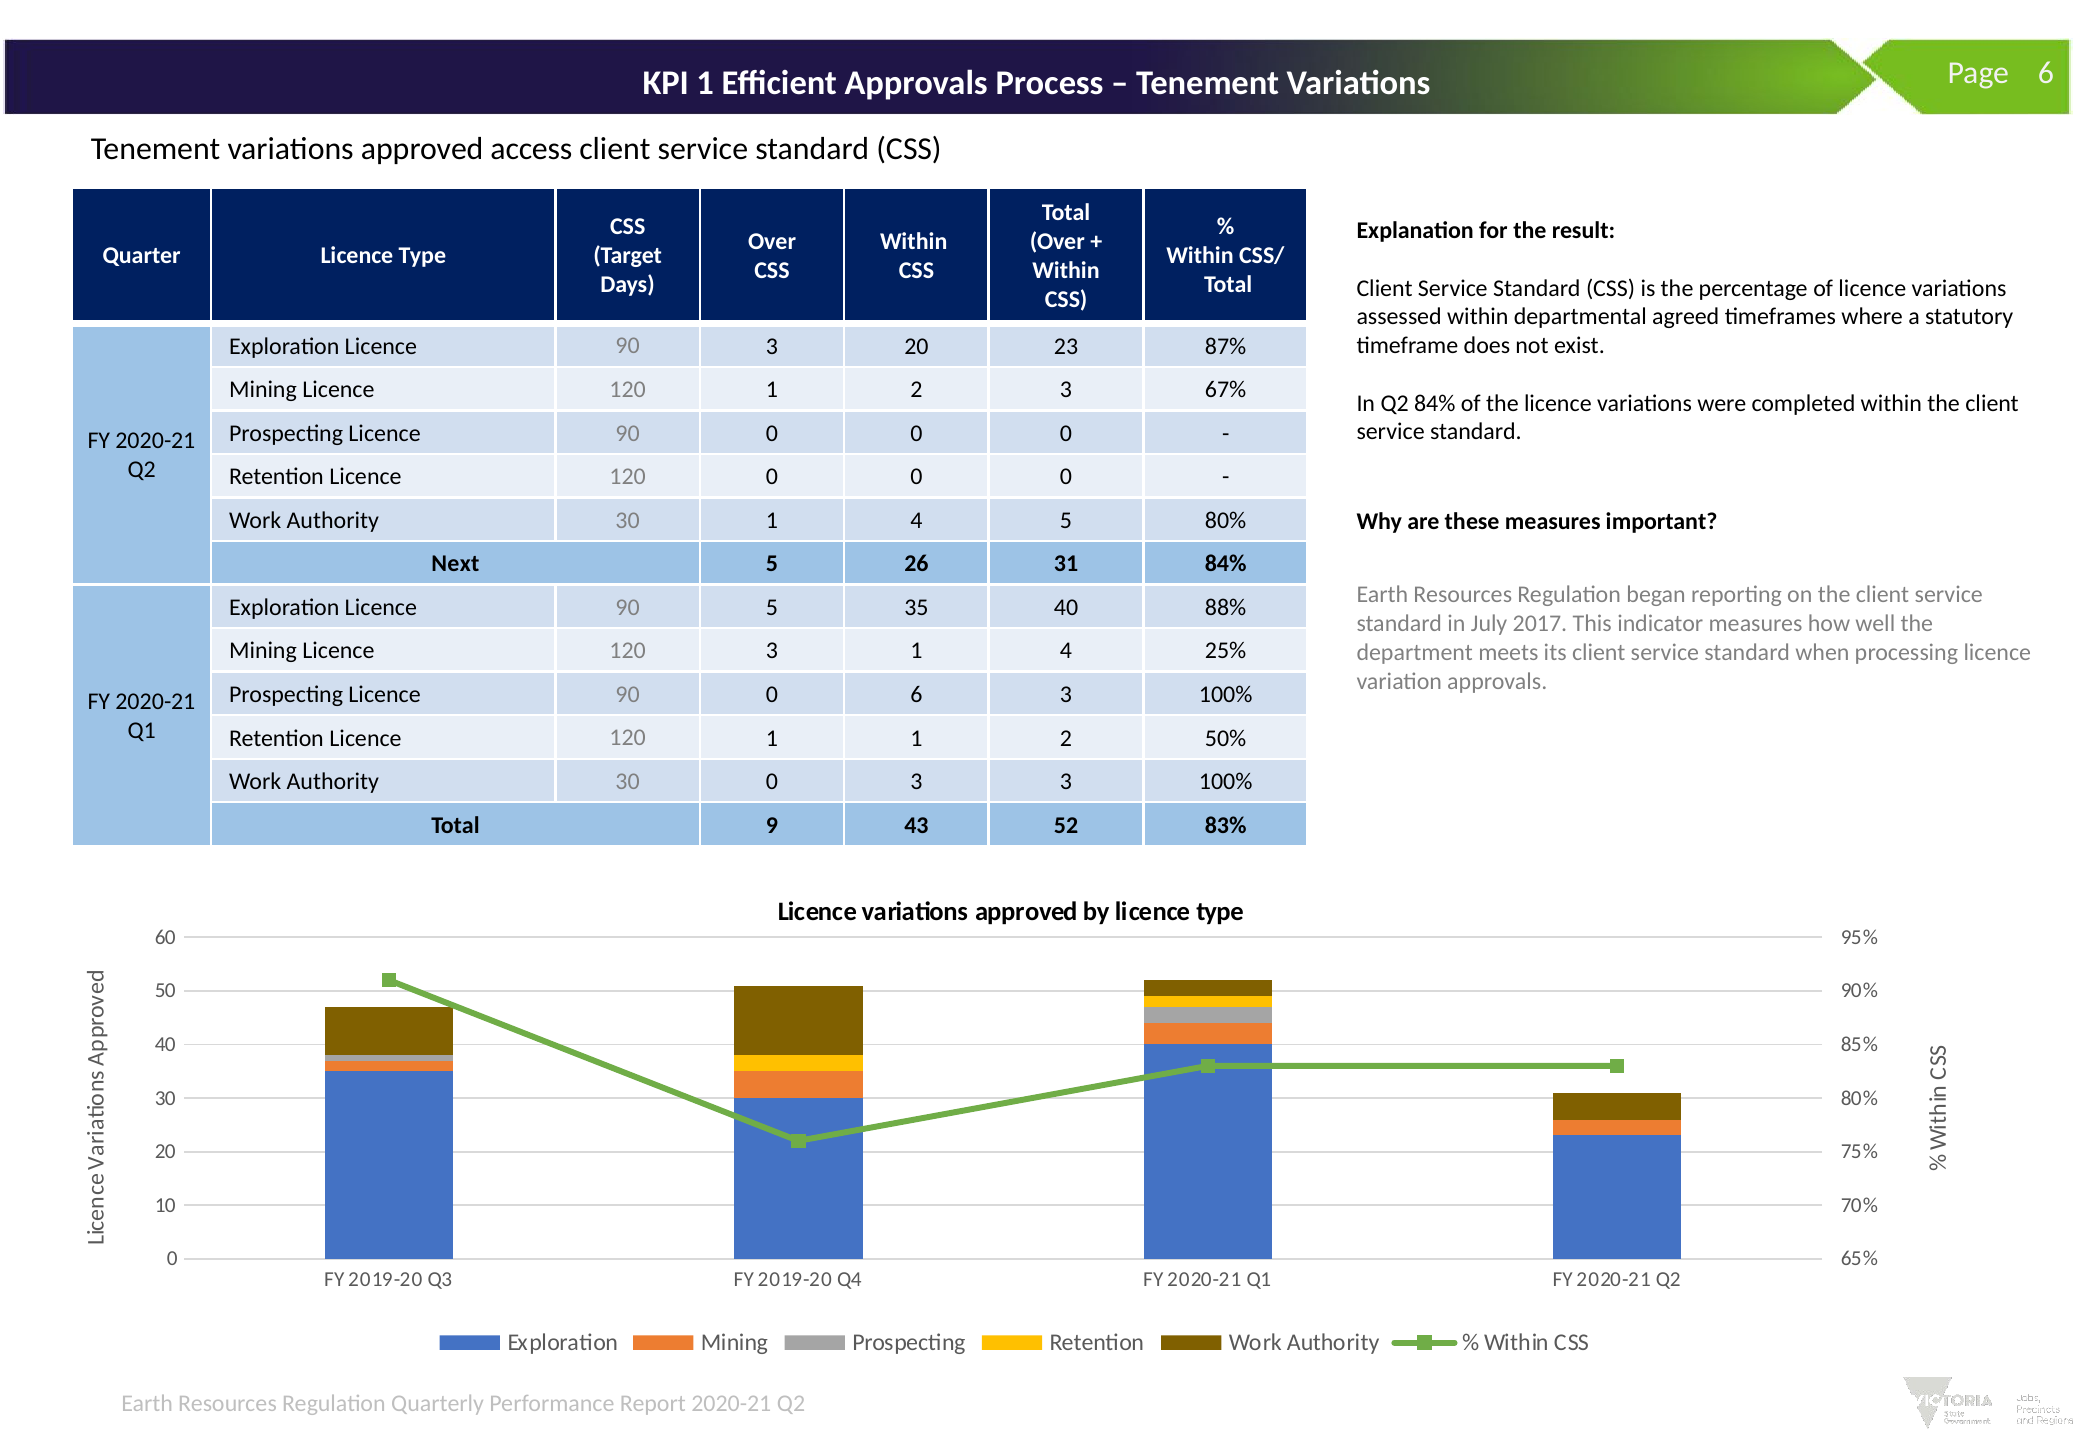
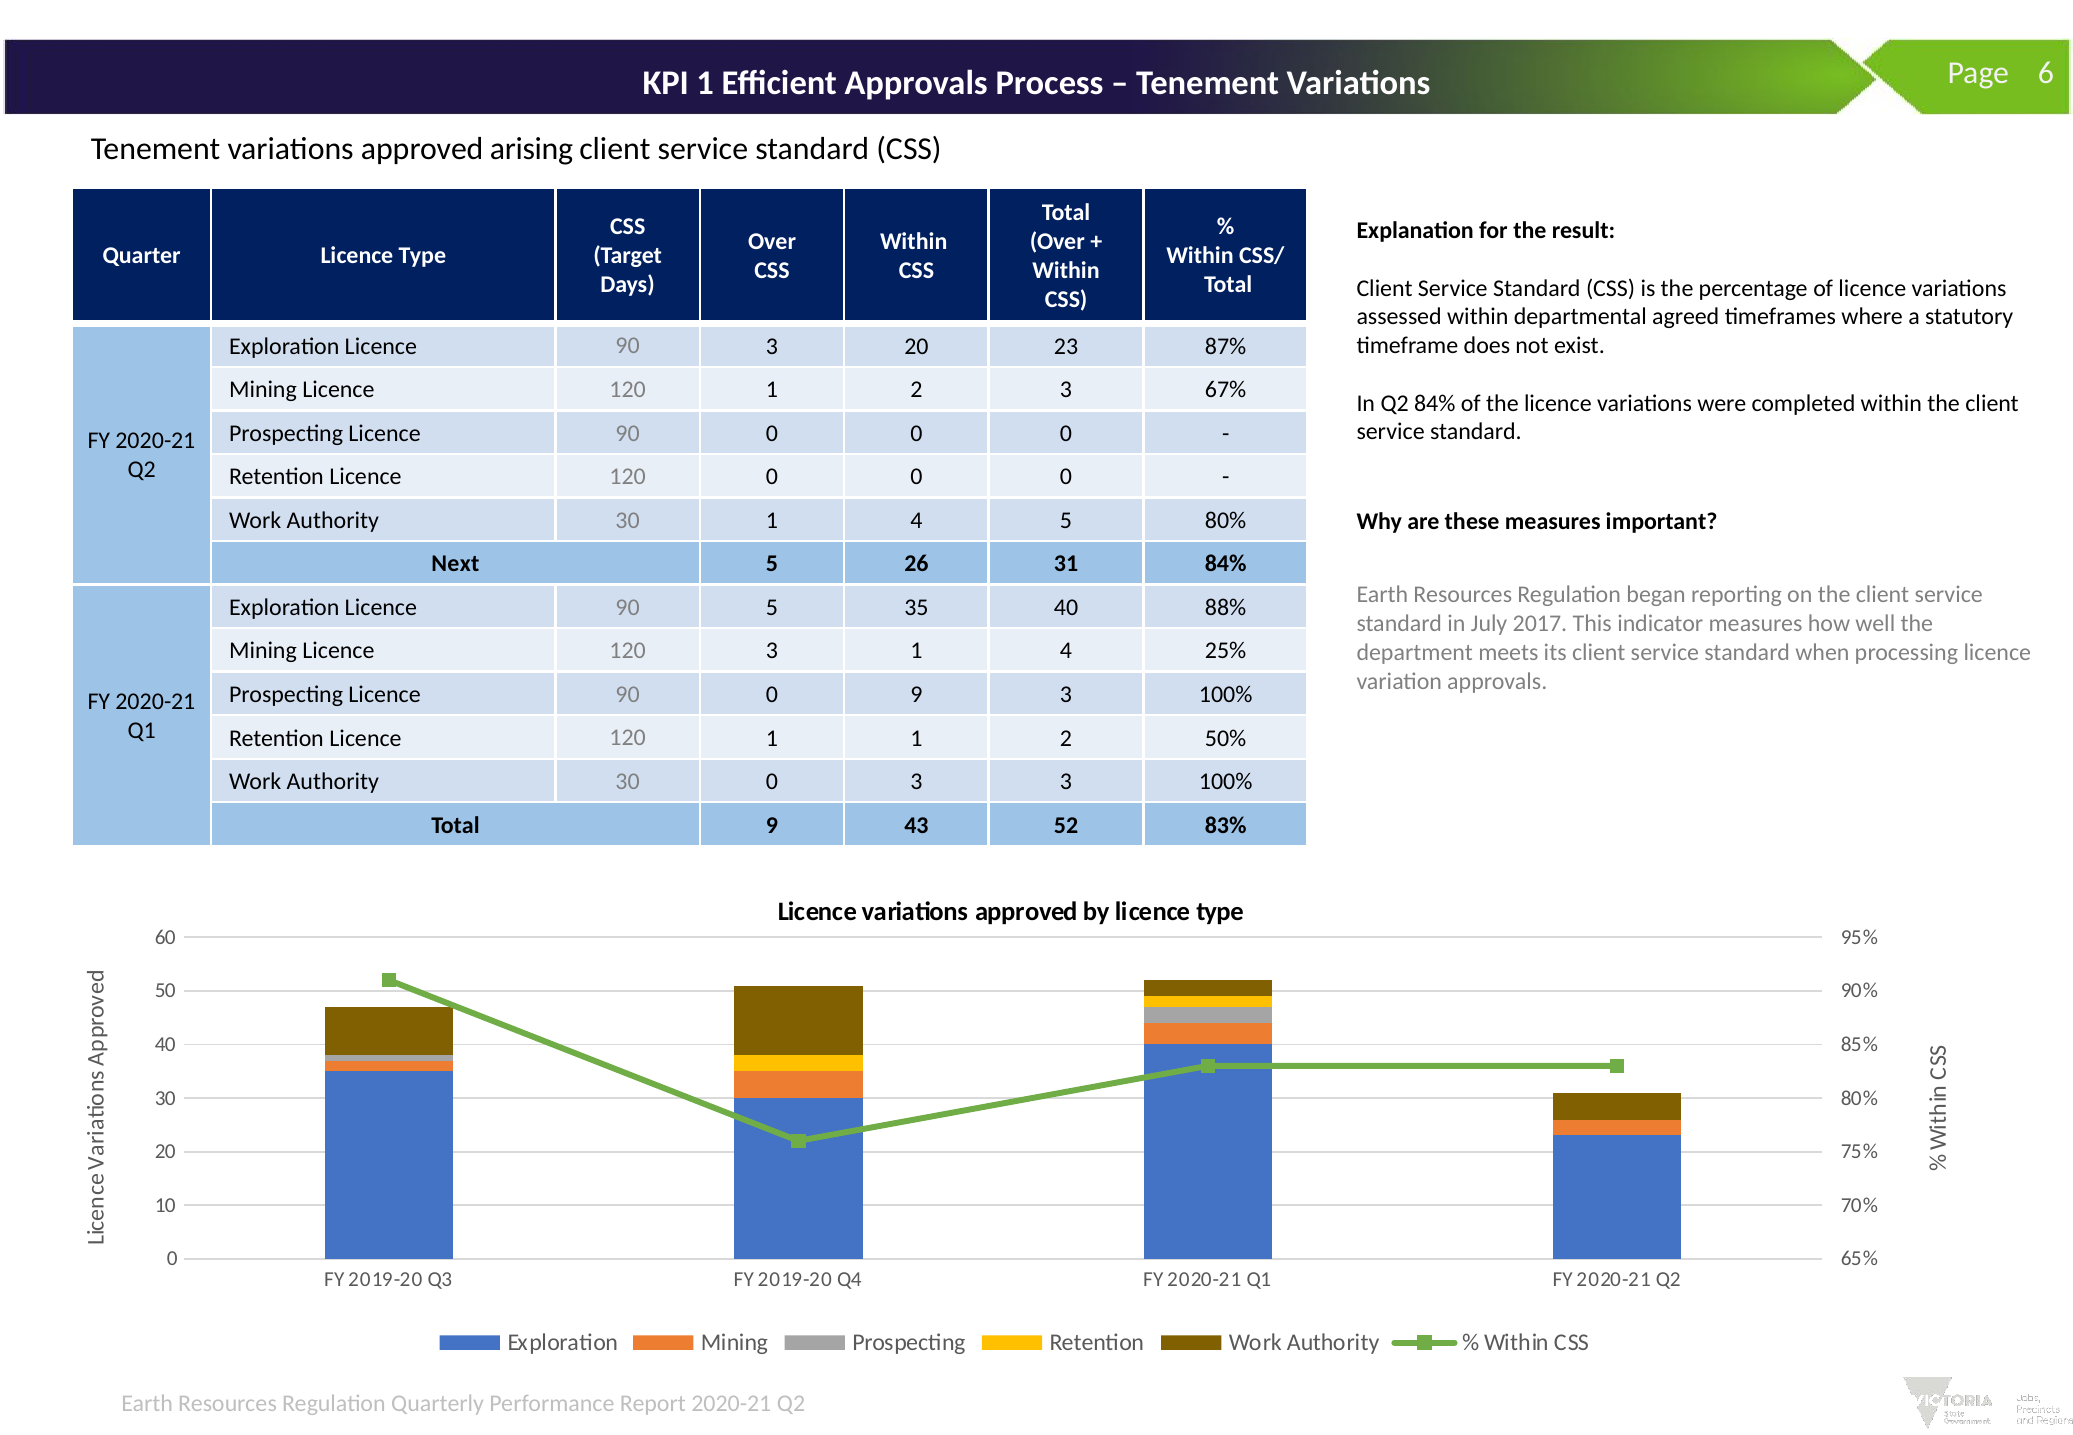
access: access -> arising (531, 149)
0 6: 6 -> 9 (916, 695)
